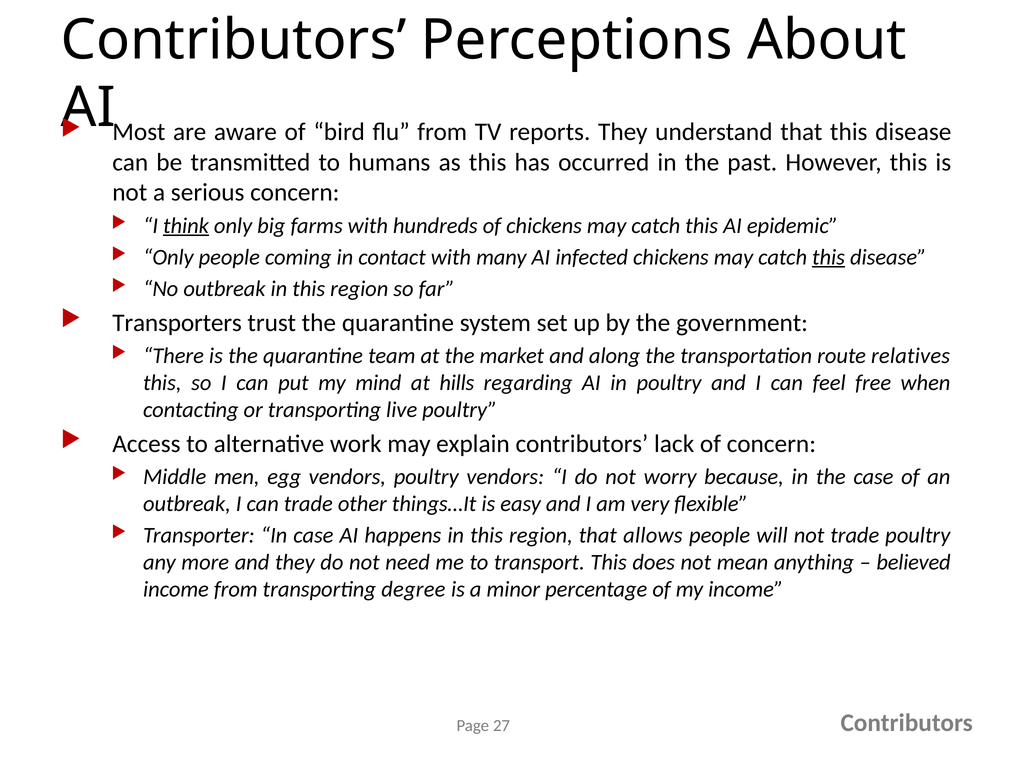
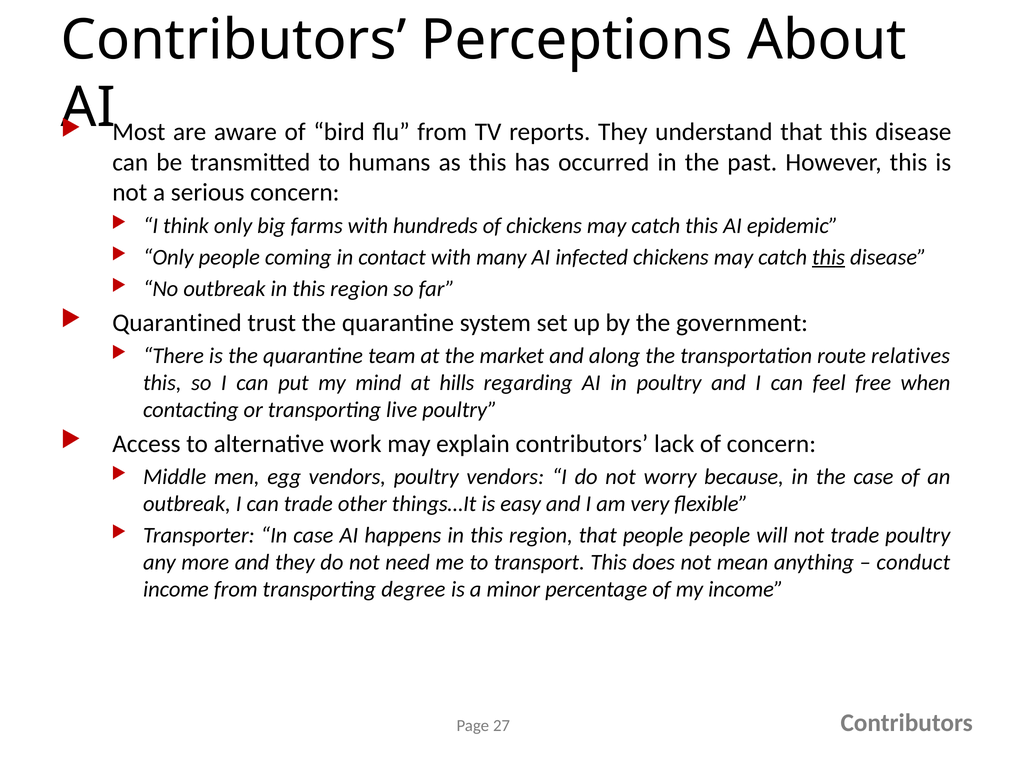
think underline: present -> none (186, 226)
Transporters: Transporters -> Quarantined (177, 323)
that allows: allows -> people (653, 535)
believed: believed -> conduct (913, 562)
